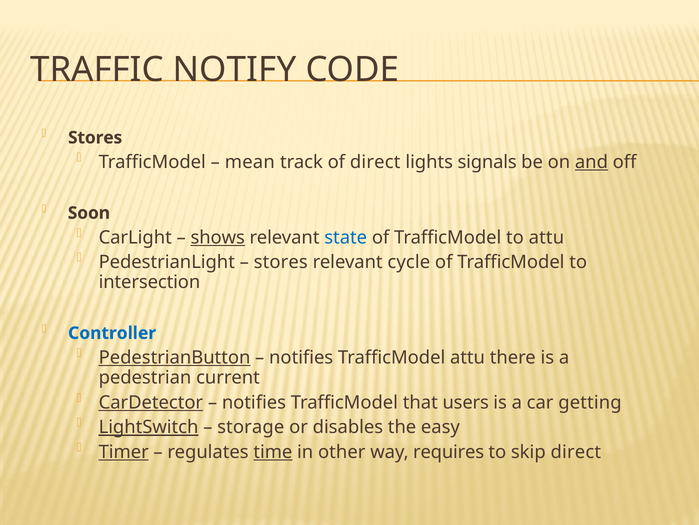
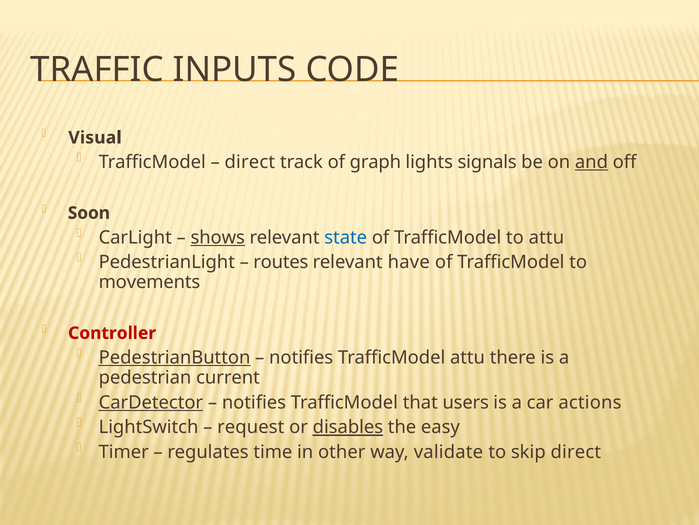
NOTIFY: NOTIFY -> INPUTS (235, 69)
Stores: Stores -> Visual (95, 137)
mean: mean -> direct (250, 162)
of direct: direct -> graph (375, 162)
stores: stores -> routes (281, 262)
cycle: cycle -> have (409, 262)
intersection: intersection -> movements (149, 282)
Controller colour: blue -> red (112, 333)
getting: getting -> actions (590, 402)
LightSwitch underline: present -> none (149, 427)
storage: storage -> request (251, 427)
disables underline: none -> present (348, 427)
Timer underline: present -> none (124, 452)
time underline: present -> none (273, 452)
requires: requires -> validate (448, 452)
